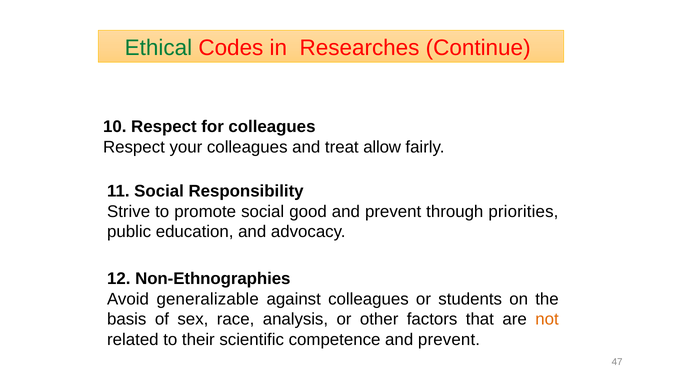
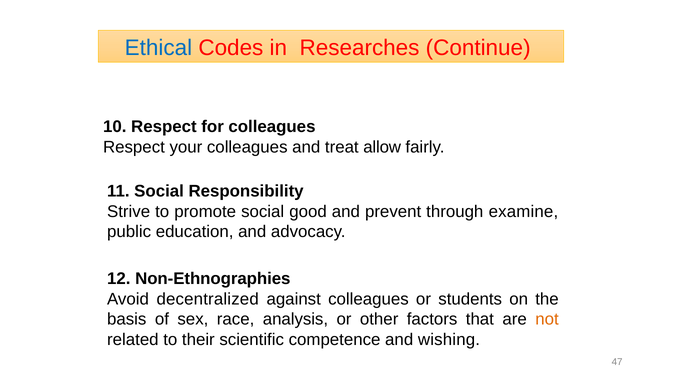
Ethical colour: green -> blue (158, 48)
priorities: priorities -> examine (523, 212)
generalizable: generalizable -> decentralized (208, 299)
competence and prevent: prevent -> wishing (449, 340)
